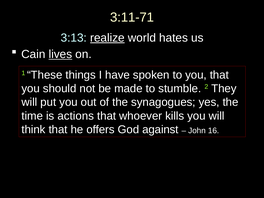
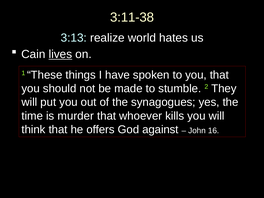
3:11-71: 3:11-71 -> 3:11-38 (132, 17)
realize underline: present -> none (107, 38)
actions: actions -> murder (76, 116)
